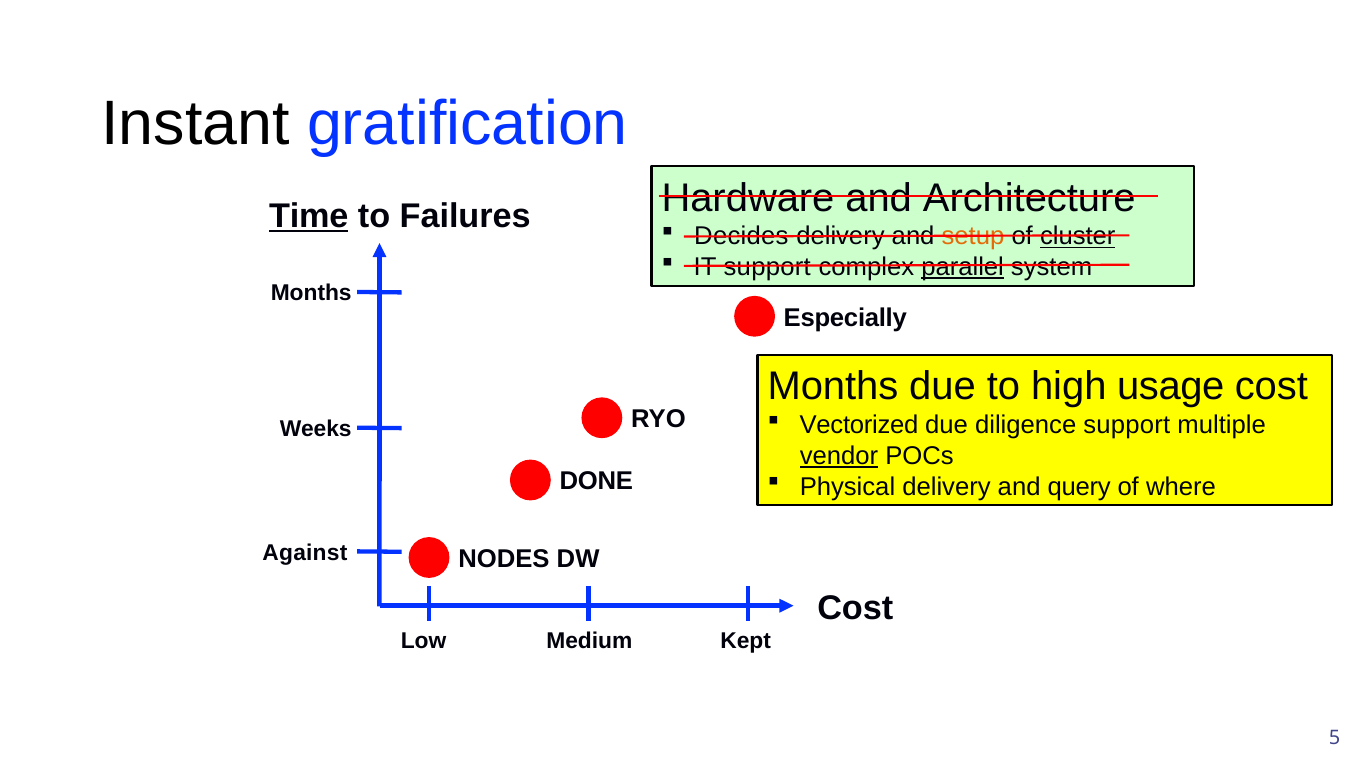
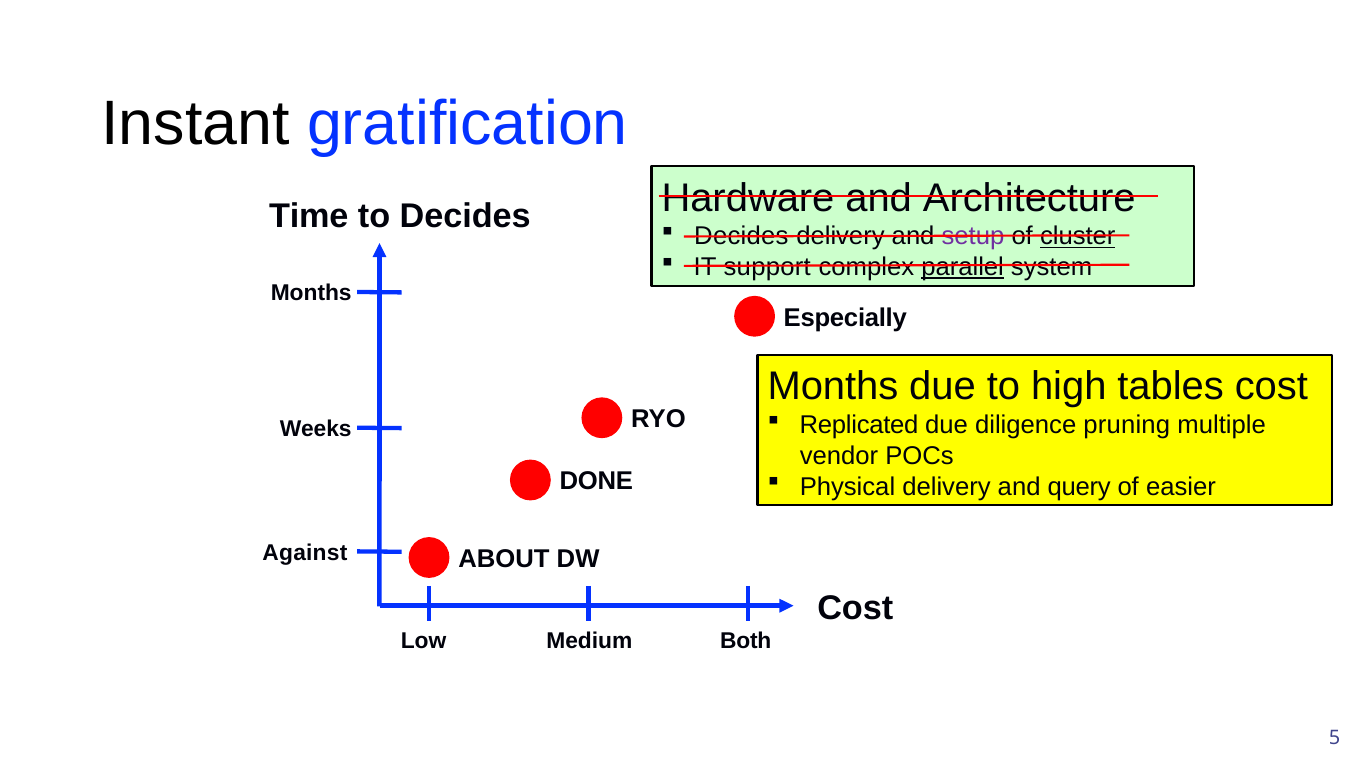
Time underline: present -> none (309, 216)
to Failures: Failures -> Decides (465, 216)
setup colour: orange -> purple (973, 236)
usage: usage -> tables (1171, 387)
Vectorized: Vectorized -> Replicated (859, 425)
diligence support: support -> pruning (1127, 425)
vendor underline: present -> none (839, 456)
where: where -> easier (1181, 487)
NODES: NODES -> ABOUT (504, 559)
Kept: Kept -> Both (746, 641)
